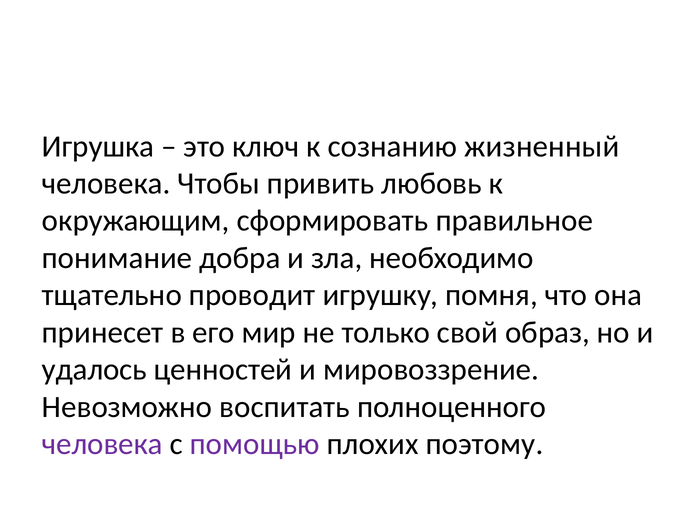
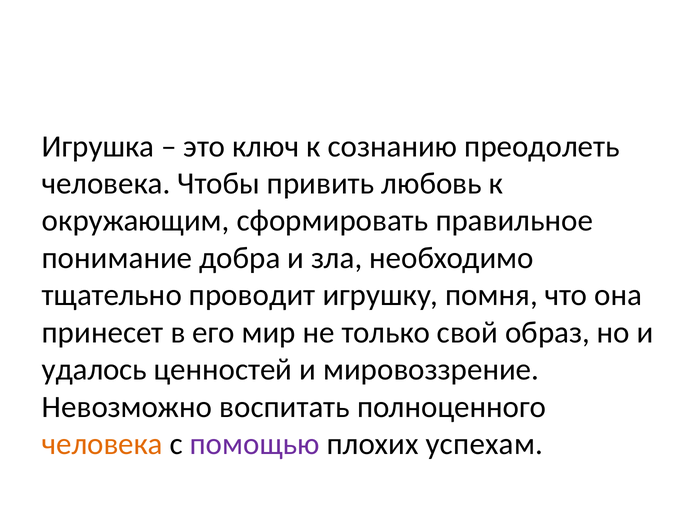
жизненный: жизненный -> преодолеть (542, 146)
человека colour: purple -> orange (102, 445)
поэтому: поэтому -> успехам (484, 445)
